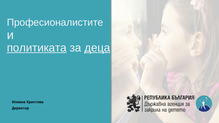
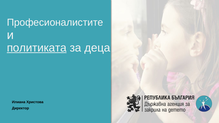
деца underline: present -> none (97, 48)
